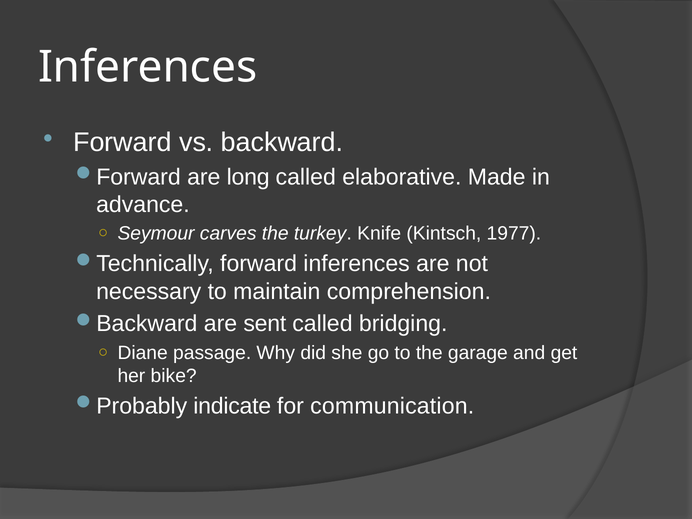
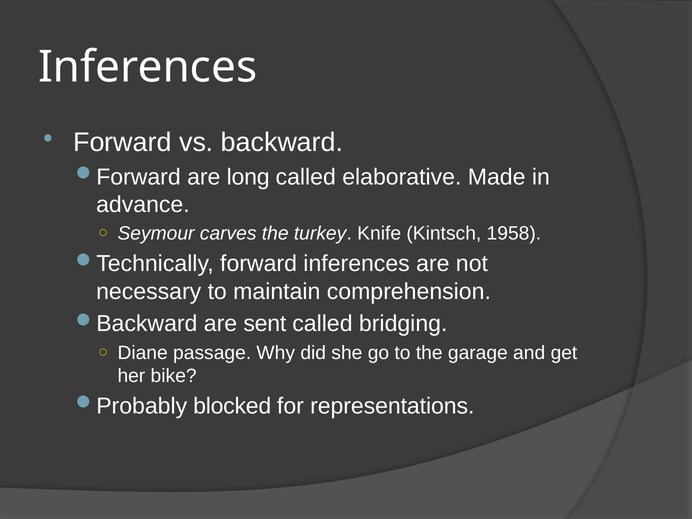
1977: 1977 -> 1958 (514, 234)
indicate: indicate -> blocked (232, 406)
communication: communication -> representations (392, 406)
